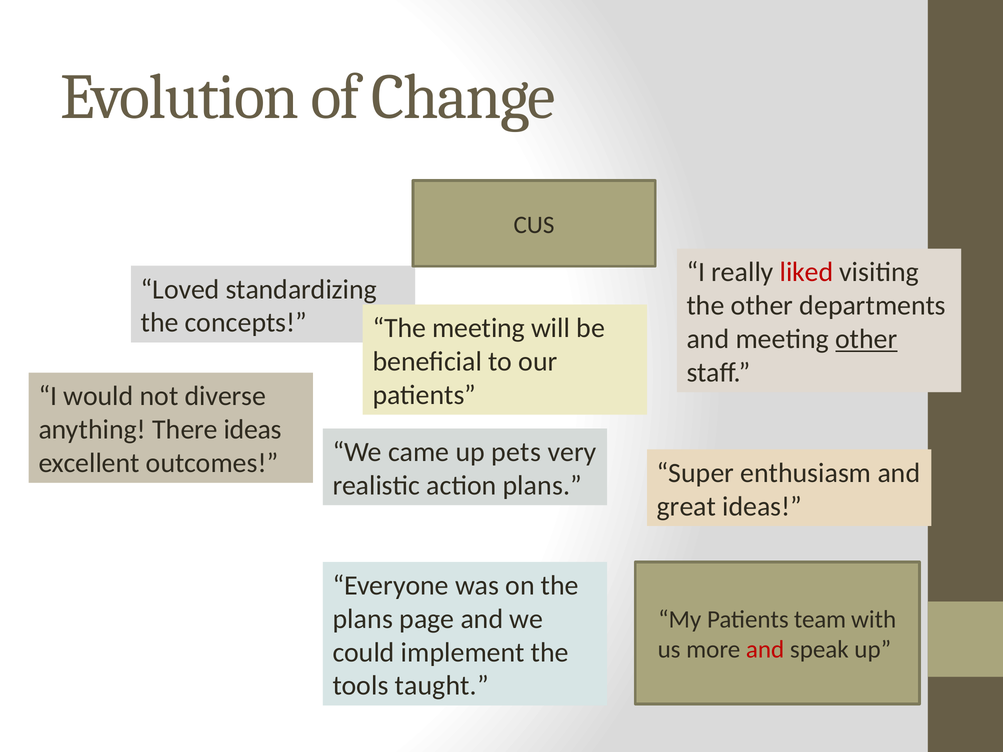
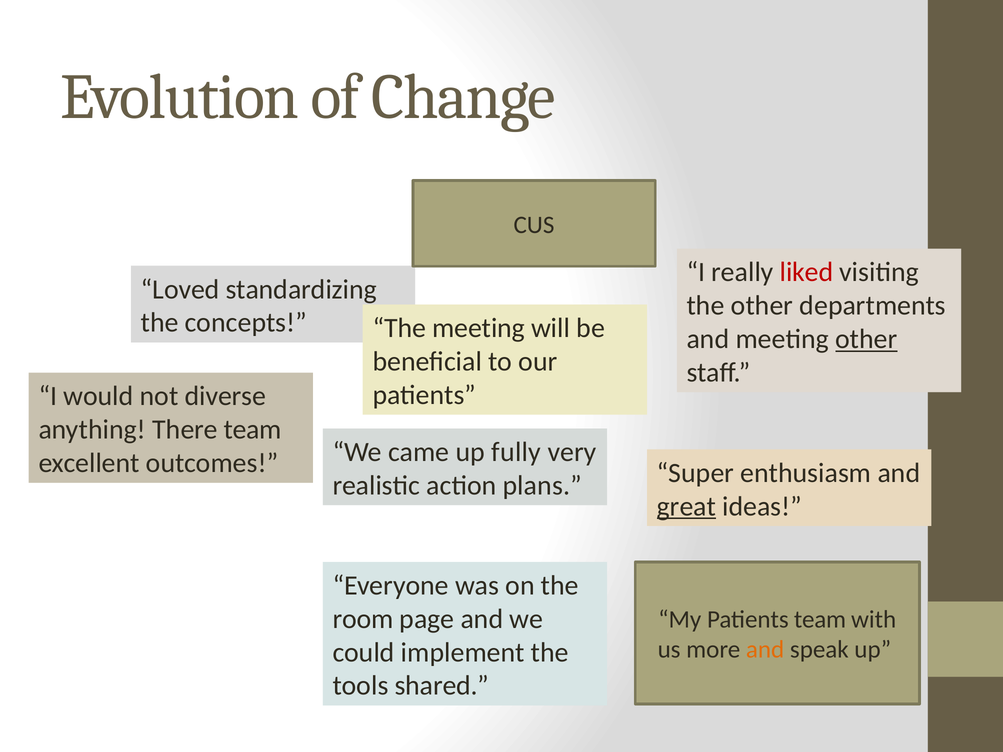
There ideas: ideas -> team (253, 430)
pets: pets -> fully (516, 452)
great underline: none -> present (686, 506)
plans: plans -> room (363, 619)
and colour: red -> orange (765, 650)
taught: taught -> shared (442, 686)
